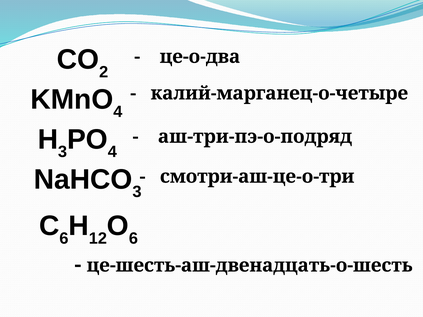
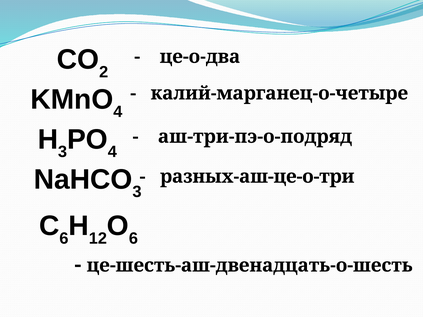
смотри-аш-це-о-три: смотри-аш-це-о-три -> разных-аш-це-о-три (257, 177)
